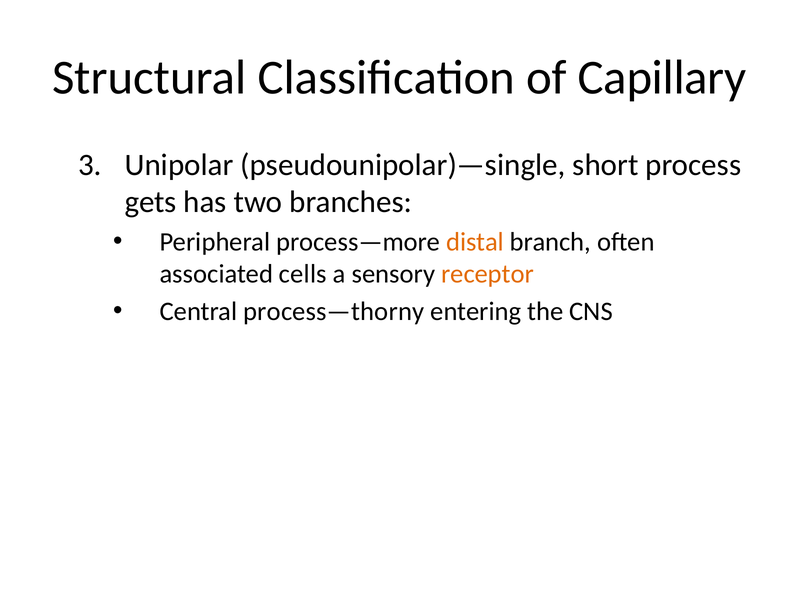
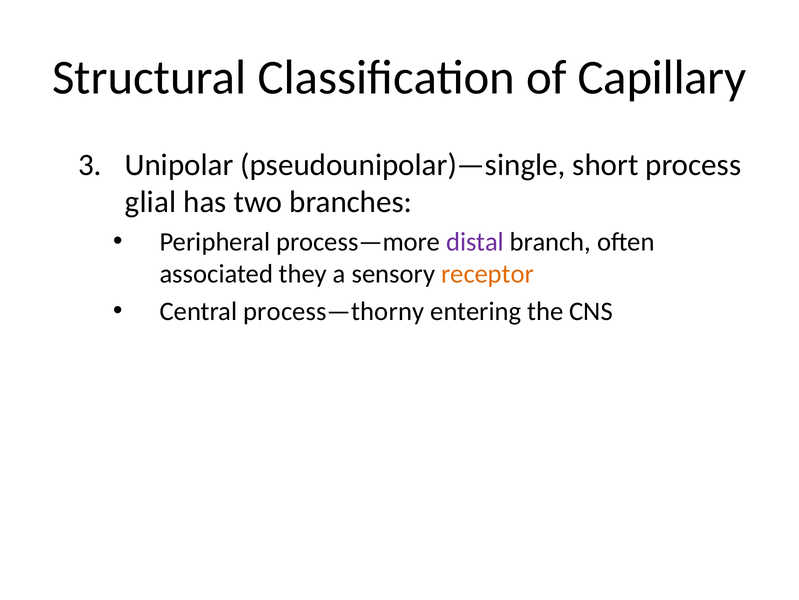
gets: gets -> glial (150, 202)
distal colour: orange -> purple (475, 242)
cells: cells -> they (303, 274)
